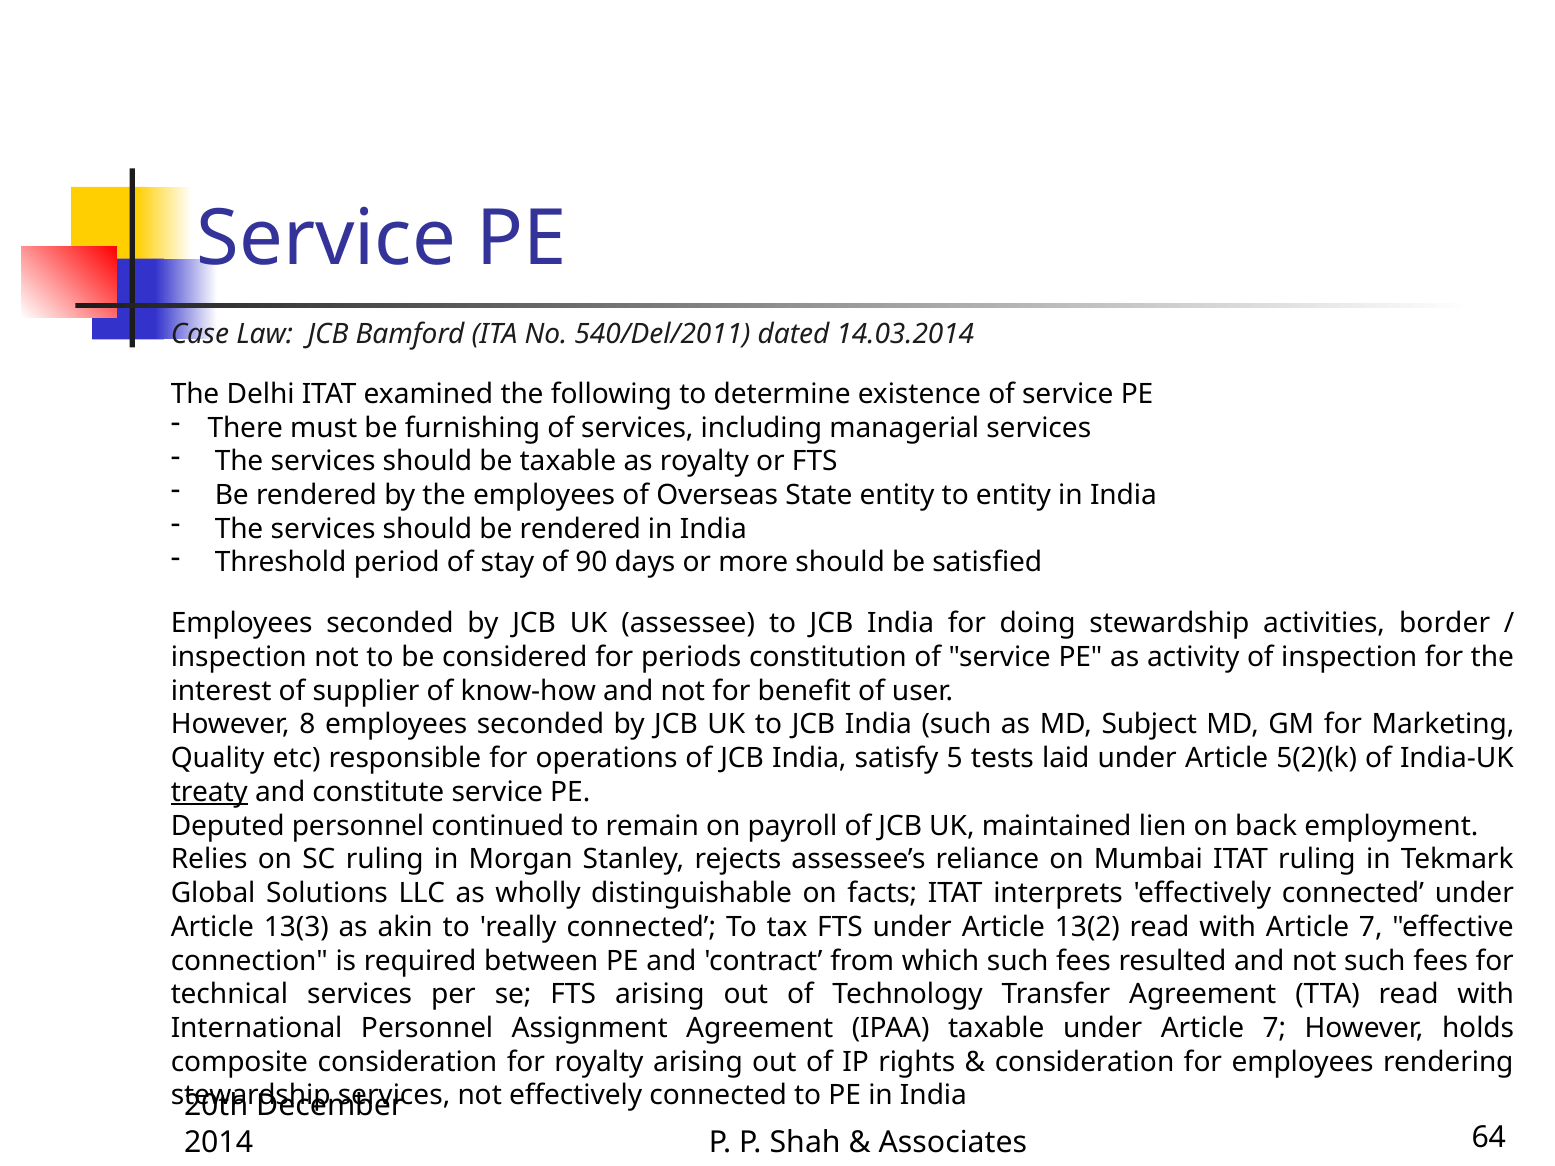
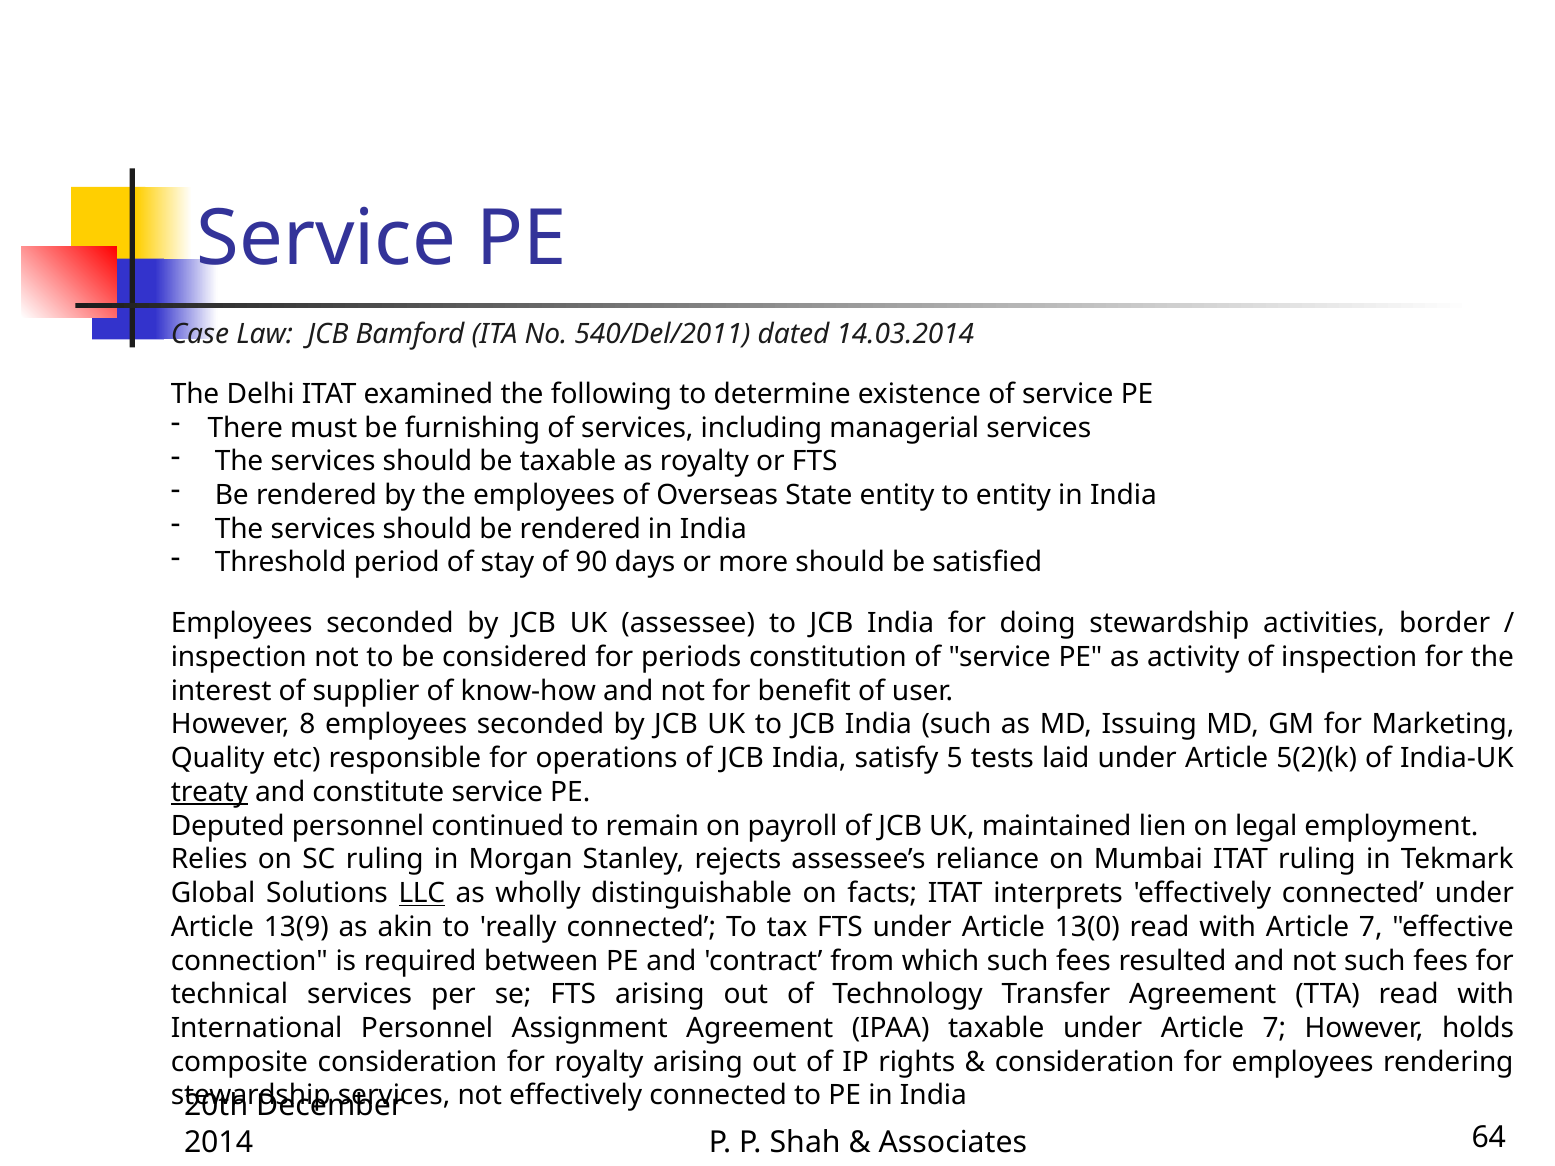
Subject: Subject -> Issuing (1149, 725)
back: back -> legal (1266, 826)
LLC underline: none -> present (422, 894)
13(3: 13(3 -> 13(9 (296, 927)
13(2: 13(2 -> 13(0 (1087, 927)
